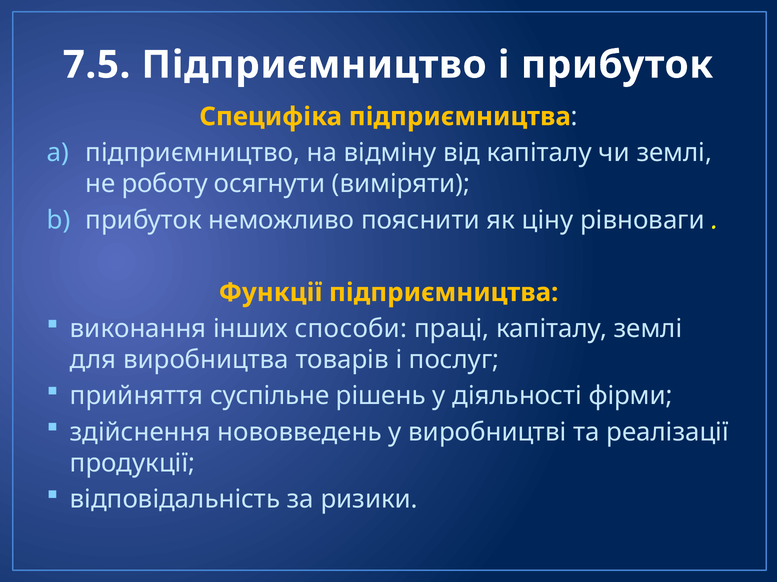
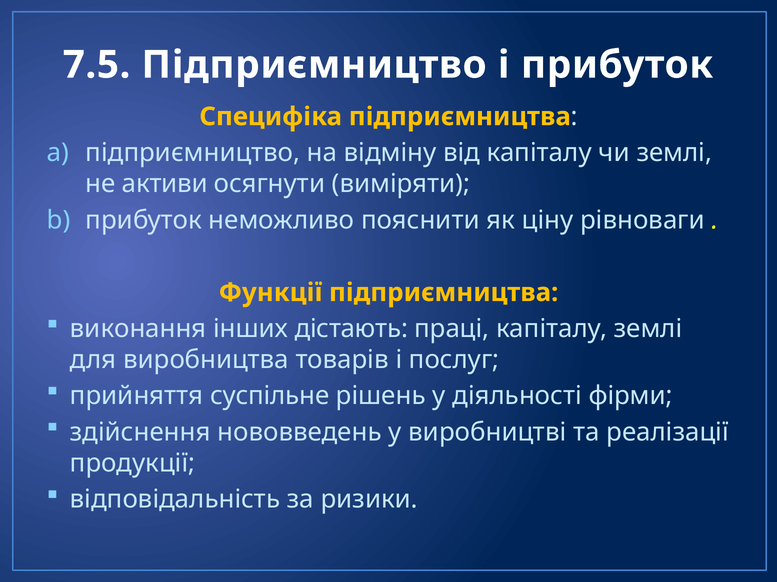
роботу: роботу -> активи (165, 184)
способи: способи -> дістають (351, 329)
